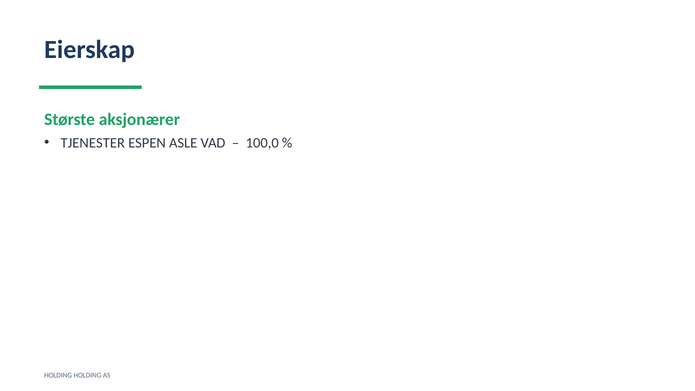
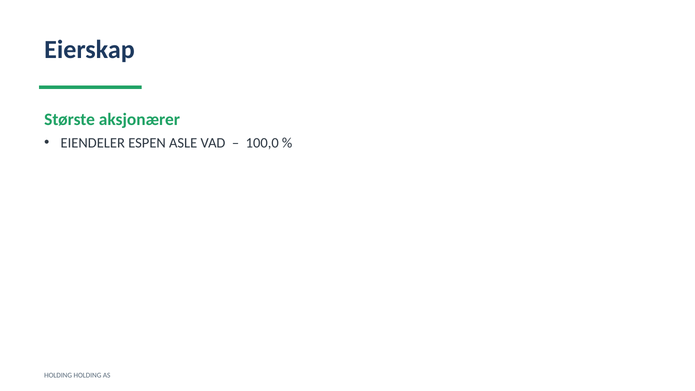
TJENESTER: TJENESTER -> EIENDELER (93, 143)
